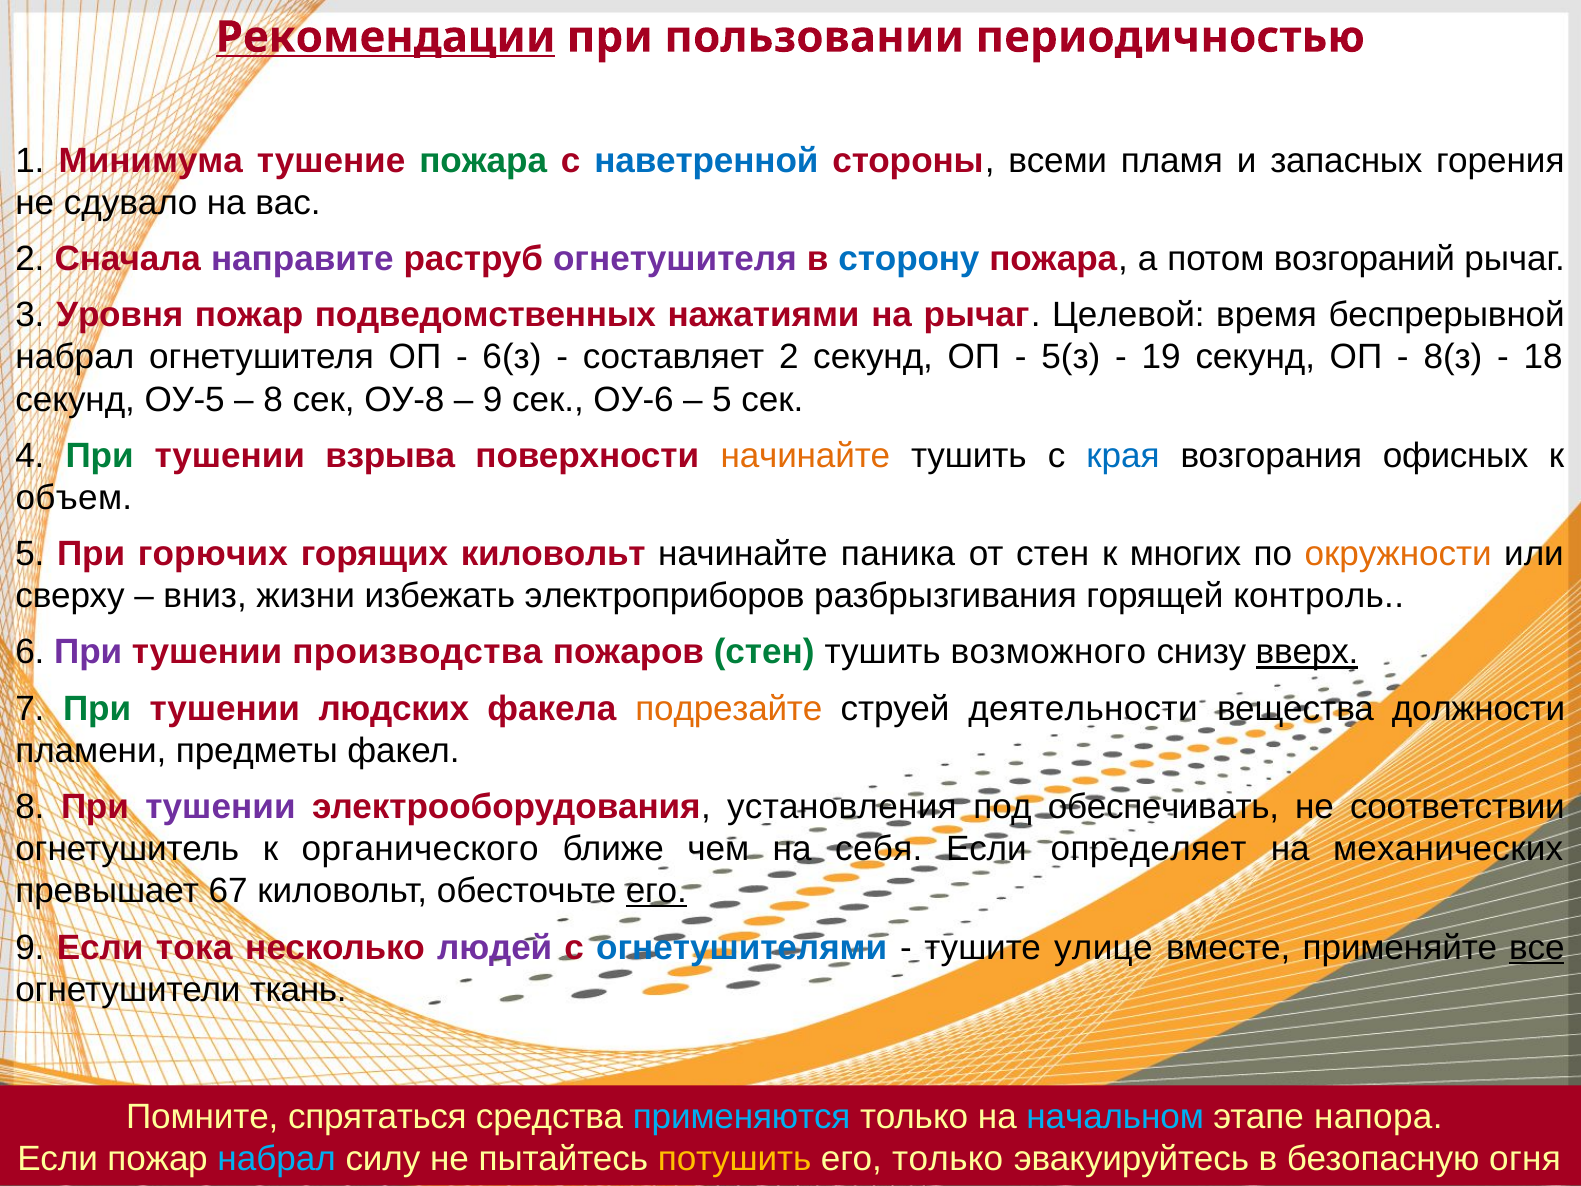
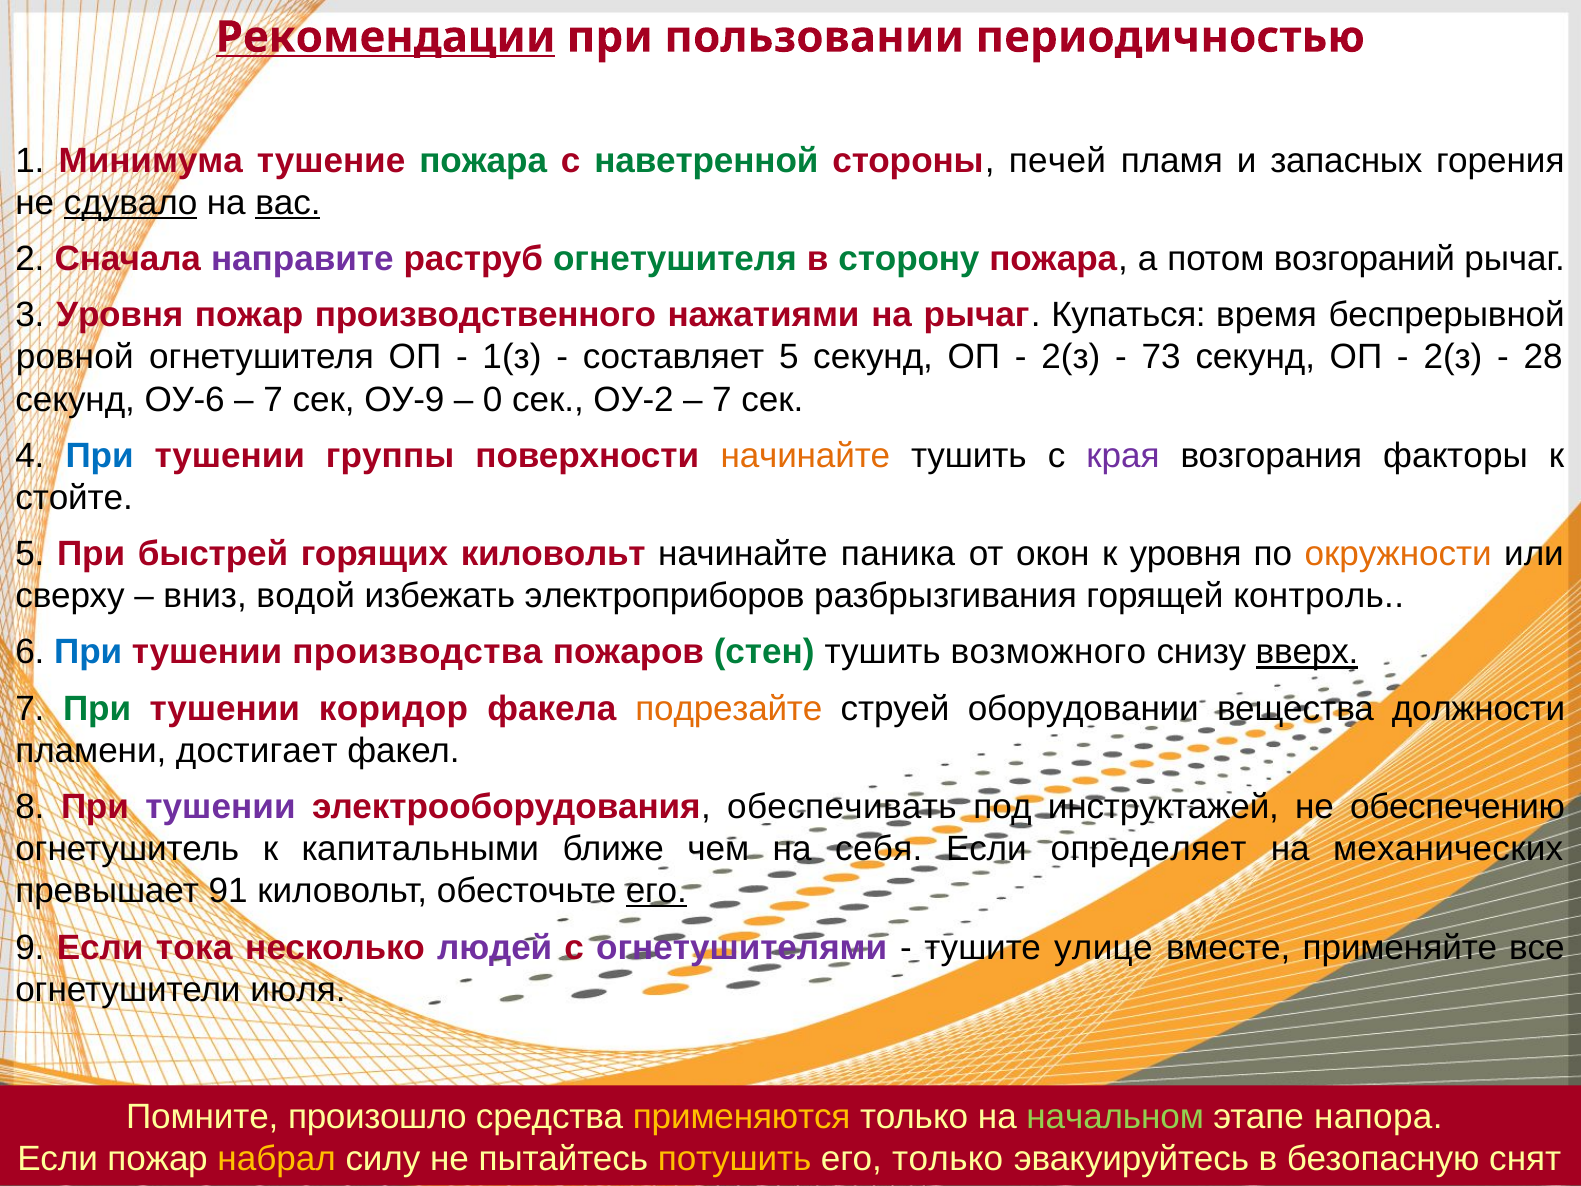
наветренной colour: blue -> green (706, 161)
всеми: всеми -> печей (1057, 161)
сдувало underline: none -> present (131, 203)
вас underline: none -> present (288, 203)
огнетушителя colour: purple -> green (675, 259)
сторону colour: blue -> green (909, 259)
подведомственных: подведомственных -> производственного (485, 315)
Целевой: Целевой -> Купаться (1129, 315)
набрал: набрал -> ровной (75, 357)
6(з: 6(з -> 1(з (512, 357)
составляет 2: 2 -> 5 (789, 357)
5(з: 5(з -> 2(з (1071, 357)
19: 19 -> 73 (1161, 357)
8(з: 8(з -> 2(з (1453, 357)
18: 18 -> 28 (1543, 357)
ОУ-5: ОУ-5 -> ОУ-6 (185, 399)
8: 8 -> 7 (273, 399)
ОУ-8: ОУ-8 -> ОУ-9 (404, 399)
9: 9 -> 0 (493, 399)
ОУ-6: ОУ-6 -> ОУ-2 (634, 399)
5: 5 -> 7 (722, 399)
При colour: green -> blue (100, 456)
взрыва: взрыва -> группы (390, 456)
края colour: blue -> purple (1123, 456)
офисных: офисных -> факторы (1456, 456)
объем: объем -> стойте (74, 498)
горючих: горючих -> быстрей (213, 554)
от стен: стен -> окон (1053, 554)
к многих: многих -> уровня (1186, 554)
жизни: жизни -> водой (306, 596)
При colour: purple -> blue (88, 652)
людских: людских -> коридор (394, 708)
деятельности: деятельности -> оборудовании (1083, 708)
предметы: предметы -> достигает (257, 751)
установления: установления -> обеспечивать (842, 807)
обеспечивать: обеспечивать -> инструктажей (1163, 807)
соответствии: соответствии -> обеспечению (1457, 807)
органического: органического -> капитальными (420, 849)
67: 67 -> 91 (228, 891)
огнетушителями colour: blue -> purple (742, 947)
все underline: present -> none (1537, 947)
ткань: ткань -> июля (298, 989)
спрятаться: спрятаться -> произошло (377, 1117)
применяются colour: light blue -> yellow (742, 1117)
начальном colour: light blue -> light green (1115, 1117)
набрал colour: light blue -> yellow (277, 1159)
огня: огня -> снят (1525, 1159)
